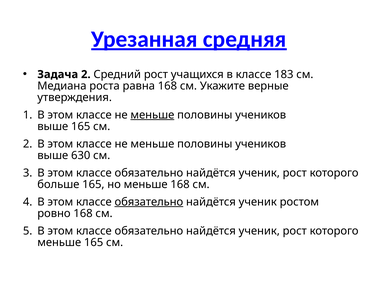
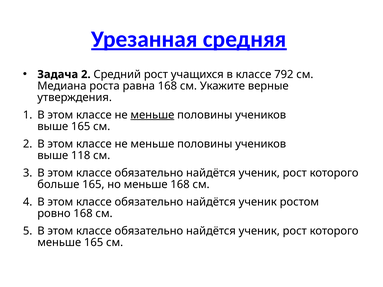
183: 183 -> 792 (284, 74)
630: 630 -> 118 (81, 155)
обязательно underline: present -> none (149, 202)
